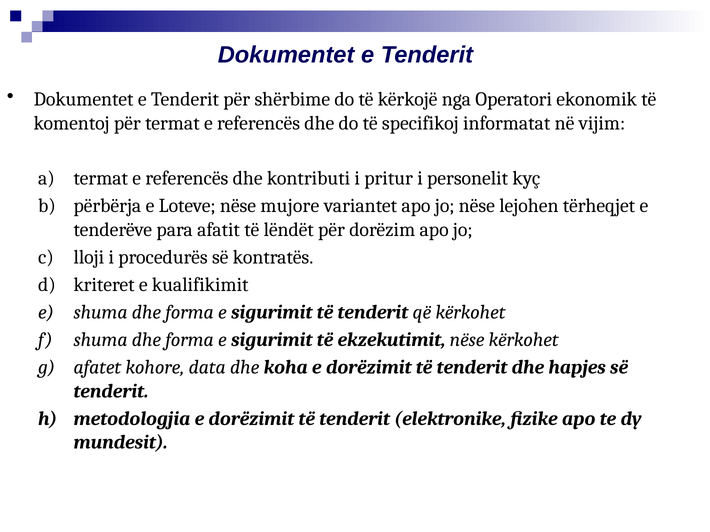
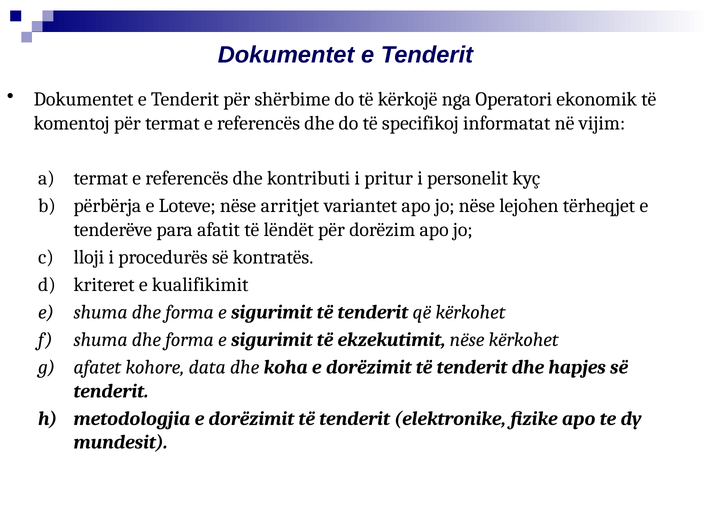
mujore: mujore -> arritjet (290, 206)
